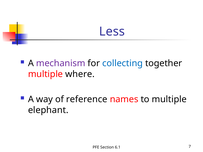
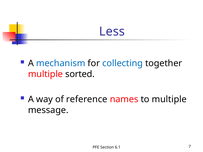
mechanism colour: purple -> blue (61, 63)
where: where -> sorted (80, 74)
elephant: elephant -> message (48, 110)
